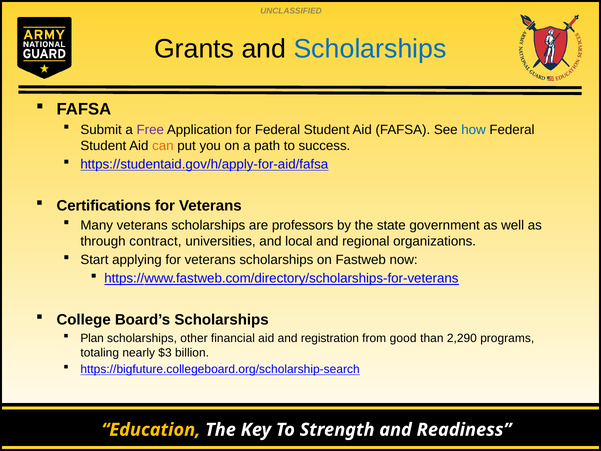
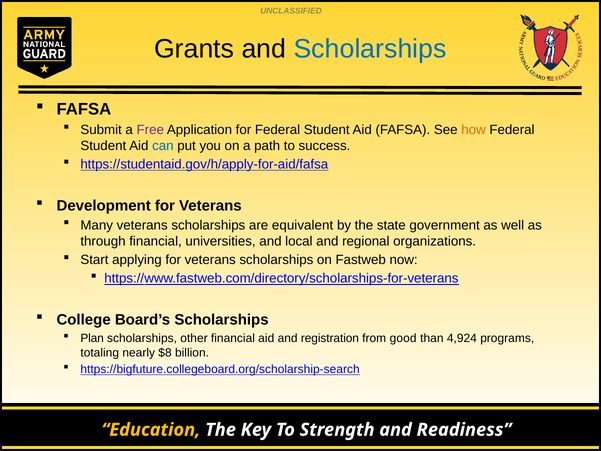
how colour: blue -> orange (474, 130)
can colour: orange -> blue (163, 146)
Certifications: Certifications -> Development (104, 205)
professors: professors -> equivalent (303, 225)
through contract: contract -> financial (156, 241)
2,290: 2,290 -> 4,924 (462, 338)
$3: $3 -> $8 (165, 352)
